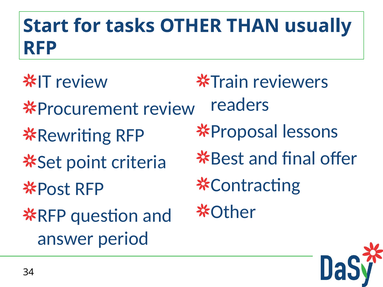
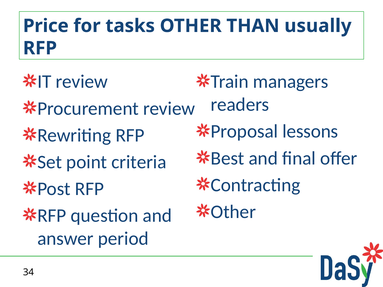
Start: Start -> Price (46, 26)
reviewers: reviewers -> managers (291, 82)
